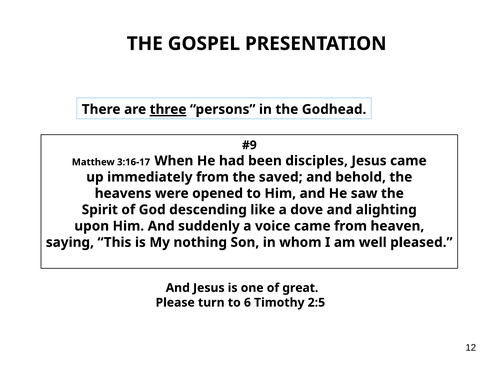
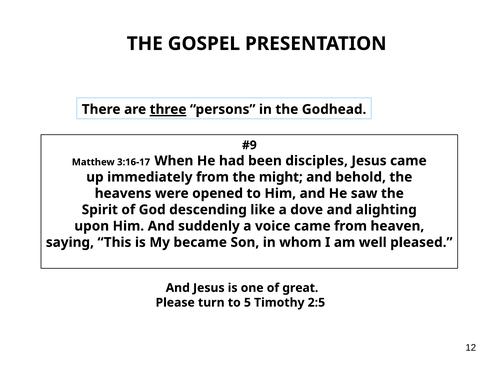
saved: saved -> might (281, 177)
nothing: nothing -> became (200, 242)
6: 6 -> 5 (247, 302)
